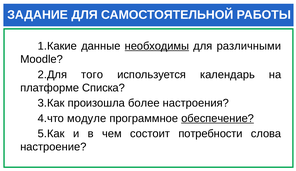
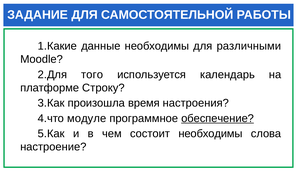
необходимы underline: present -> none (157, 46)
Списка: Списка -> Строку (103, 88)
более: более -> время (144, 103)
состоит потребности: потребности -> необходимы (210, 133)
